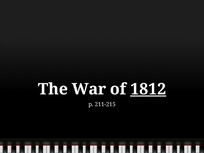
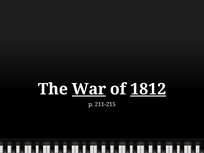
War underline: none -> present (89, 89)
